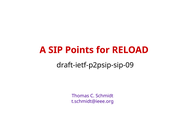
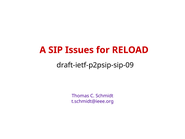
Points: Points -> Issues (79, 50)
